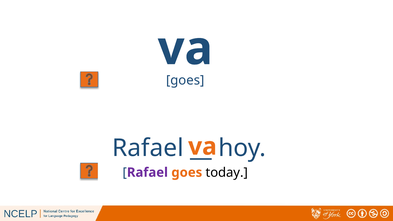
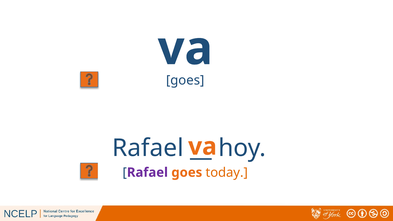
today colour: black -> orange (227, 173)
